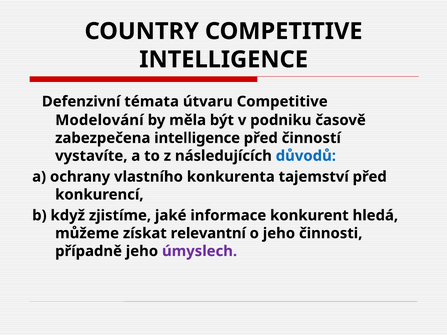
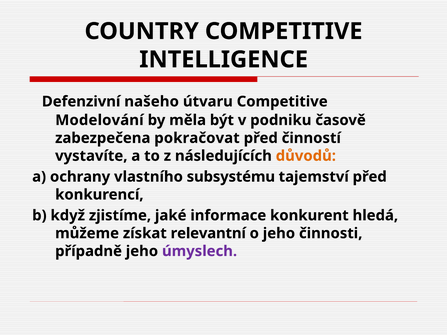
témata: témata -> našeho (152, 102)
zabezpečena intelligence: intelligence -> pokračovat (197, 138)
důvodů colour: blue -> orange (306, 156)
konkurenta: konkurenta -> subsystému (231, 177)
